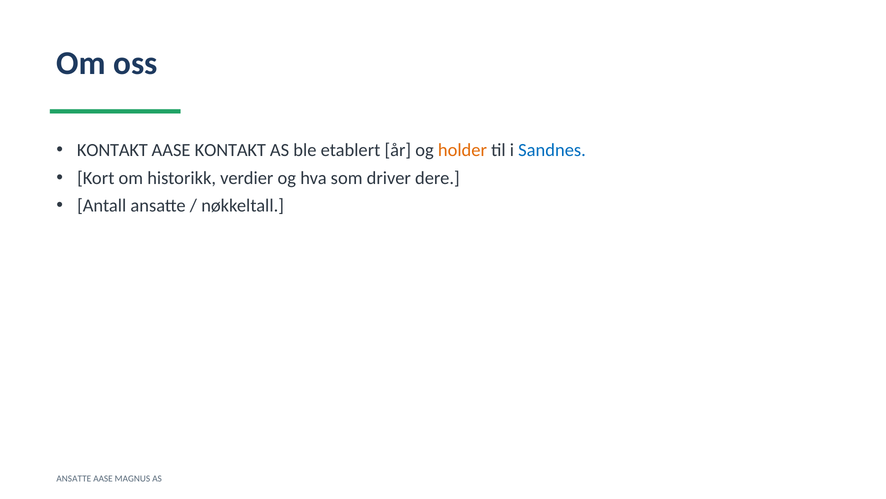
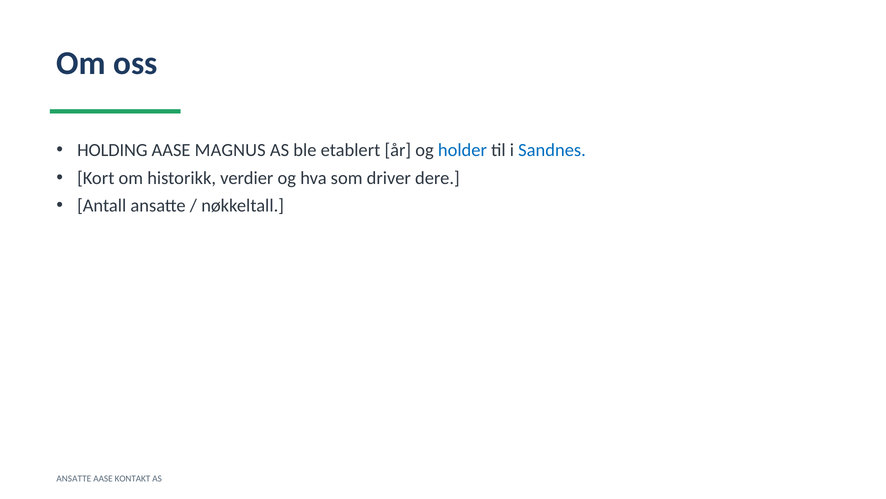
KONTAKT: KONTAKT -> HOLDING (112, 150)
AASE KONTAKT: KONTAKT -> MAGNUS (230, 150)
holder colour: orange -> blue (462, 150)
MAGNUS: MAGNUS -> KONTAKT (133, 478)
